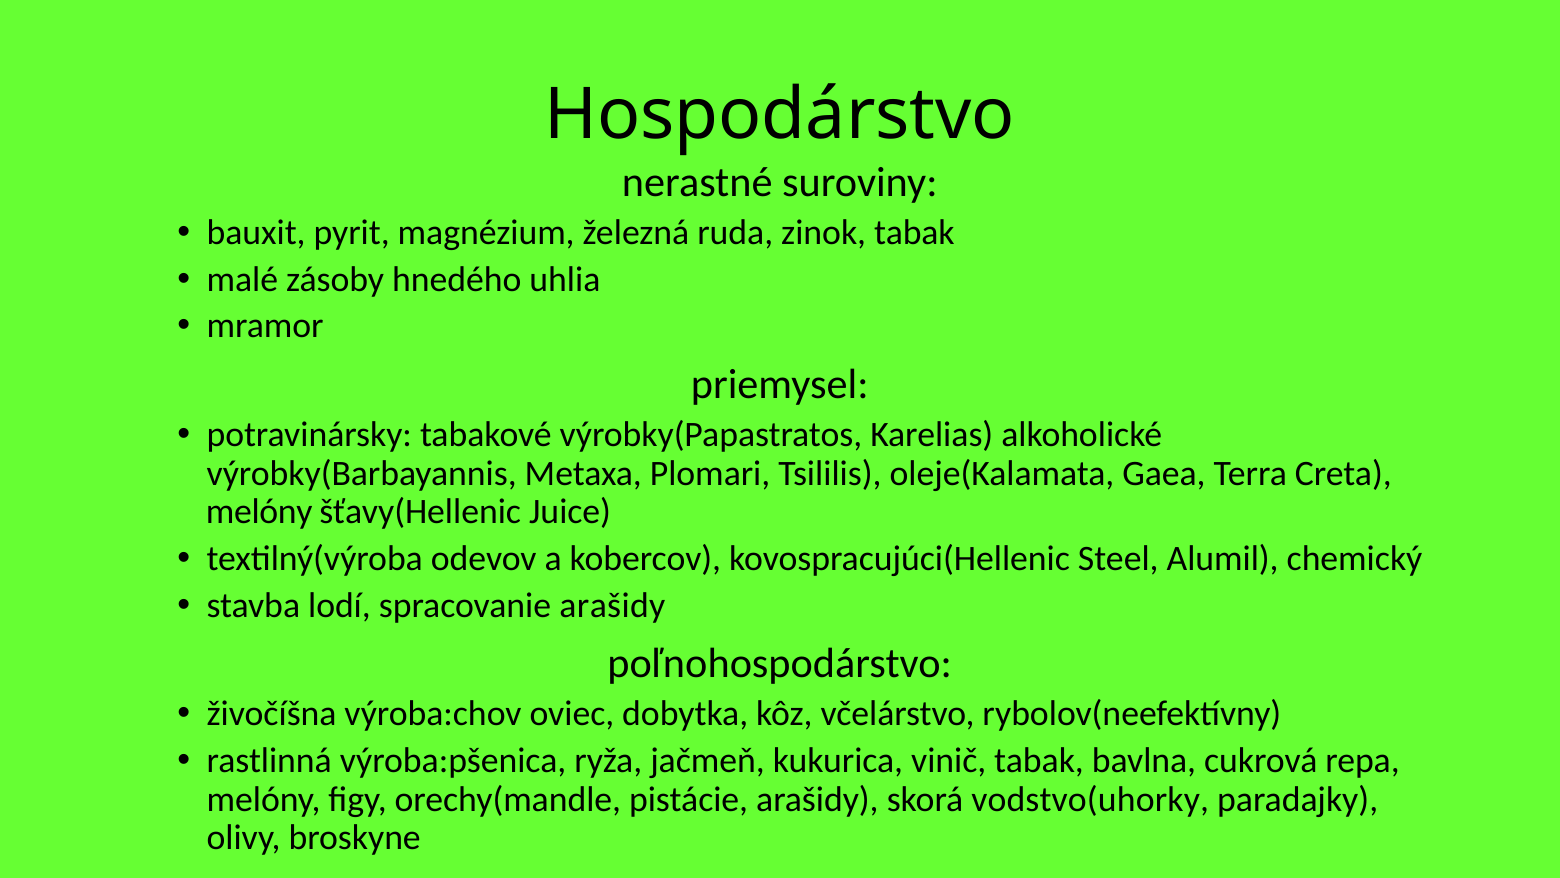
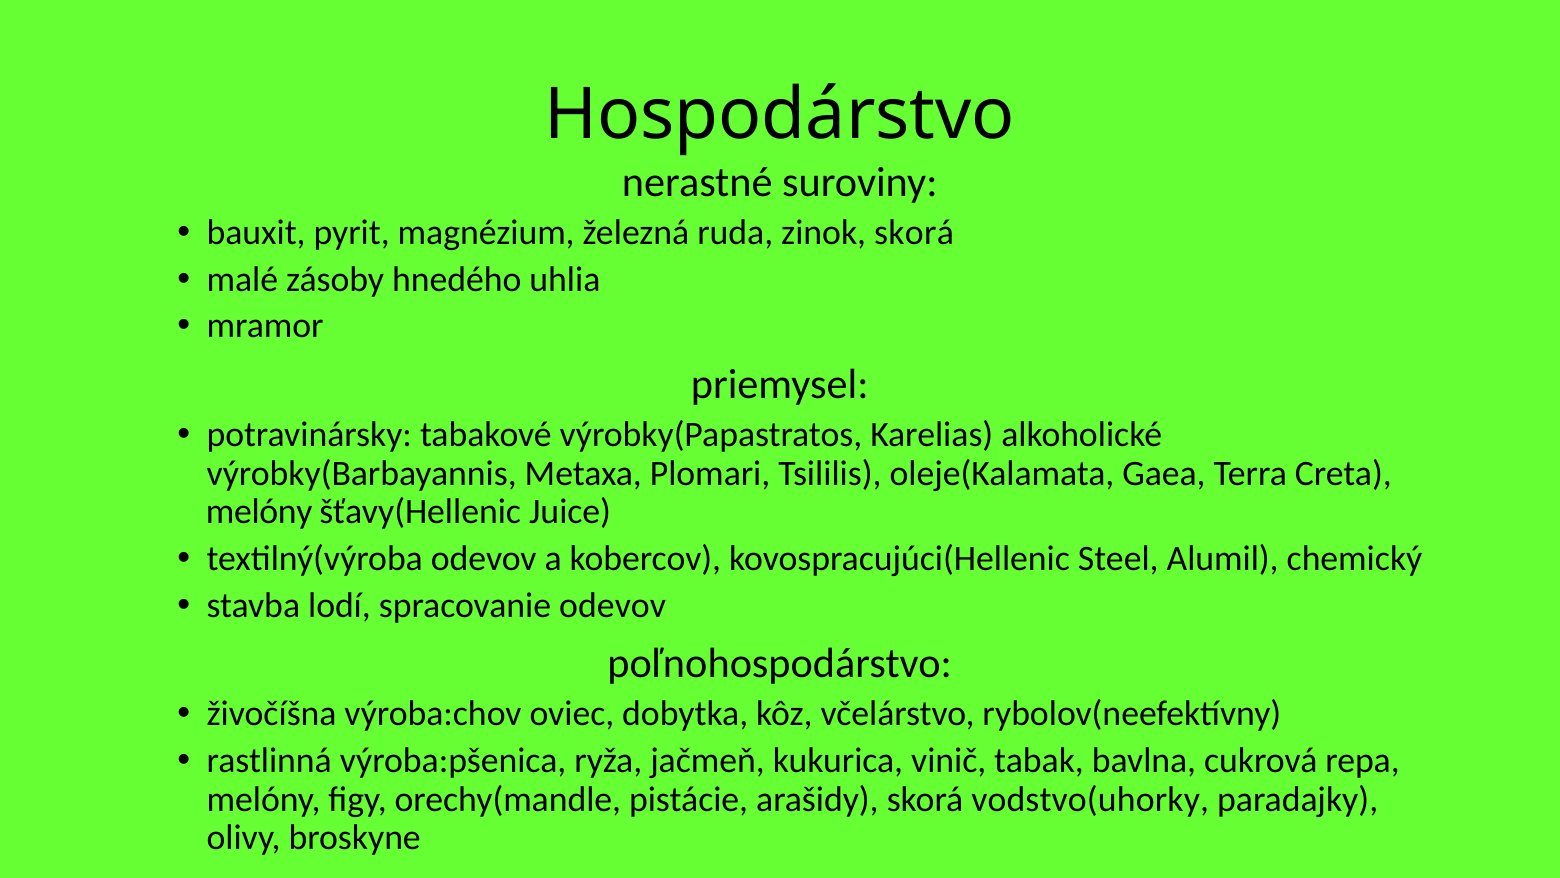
zinok tabak: tabak -> skorá (914, 233)
spracovanie arašidy: arašidy -> odevov (613, 605)
